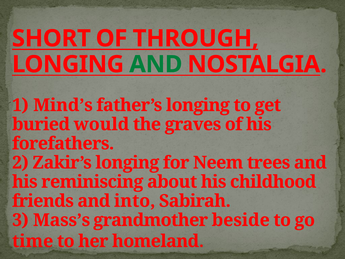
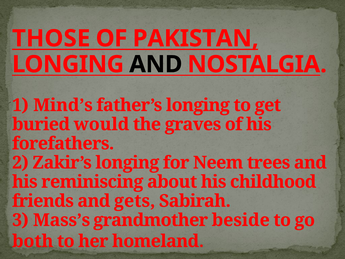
SHORT: SHORT -> THOSE (51, 38)
THROUGH: THROUGH -> PAKISTAN (196, 38)
AND colour: green -> black (156, 64)
into: into -> gets (135, 201)
time: time -> both (33, 241)
